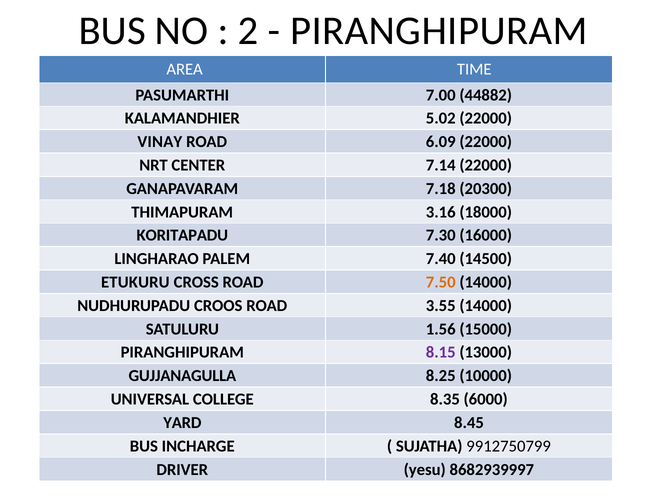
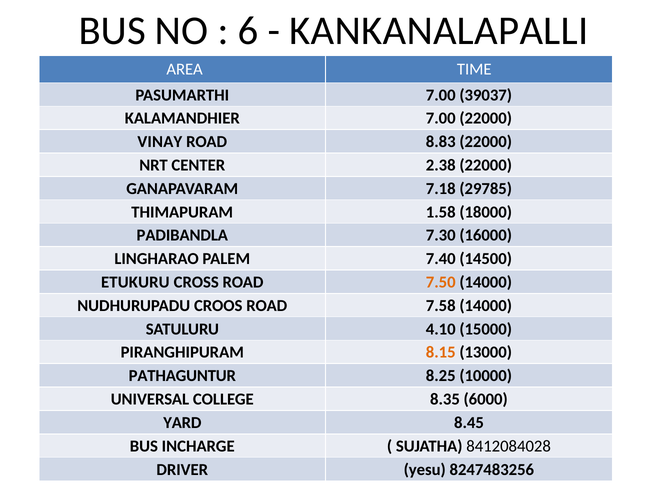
2: 2 -> 6 (248, 31)
PIRANGHIPURAM: PIRANGHIPURAM -> KANKANALAPALLI (439, 31)
44882: 44882 -> 39037 (486, 95)
KALAMANDHIER 5.02: 5.02 -> 7.00 (441, 118)
6.09: 6.09 -> 8.83 (441, 142)
7.14: 7.14 -> 2.38 (441, 165)
20300: 20300 -> 29785 (486, 189)
3.16: 3.16 -> 1.58 (441, 212)
KORITAPADU: KORITAPADU -> PADIBANDLA (182, 235)
3.55: 3.55 -> 7.58 (441, 306)
1.56: 1.56 -> 4.10 (441, 329)
8.15 colour: purple -> orange (441, 352)
GUJJANAGULLA: GUJJANAGULLA -> PATHAGUNTUR (182, 376)
9912750799: 9912750799 -> 8412084028 (509, 446)
8682939997: 8682939997 -> 8247483256 (492, 470)
